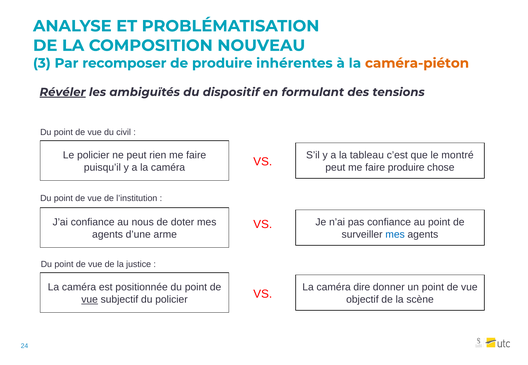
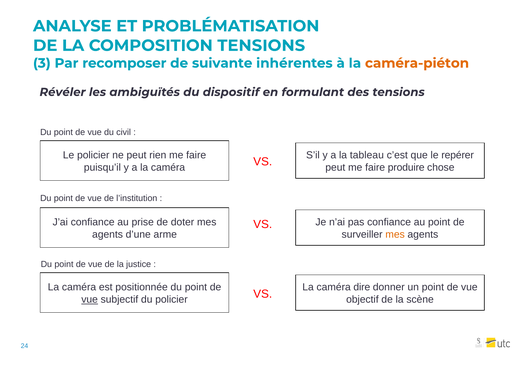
COMPOSITION NOUVEAU: NOUVEAU -> TENSIONS (261, 46)
de produire: produire -> suivante (222, 63)
Révéler underline: present -> none (63, 92)
montré: montré -> repérer (458, 155)
nous: nous -> prise (143, 222)
mes colour: blue -> orange (395, 235)
